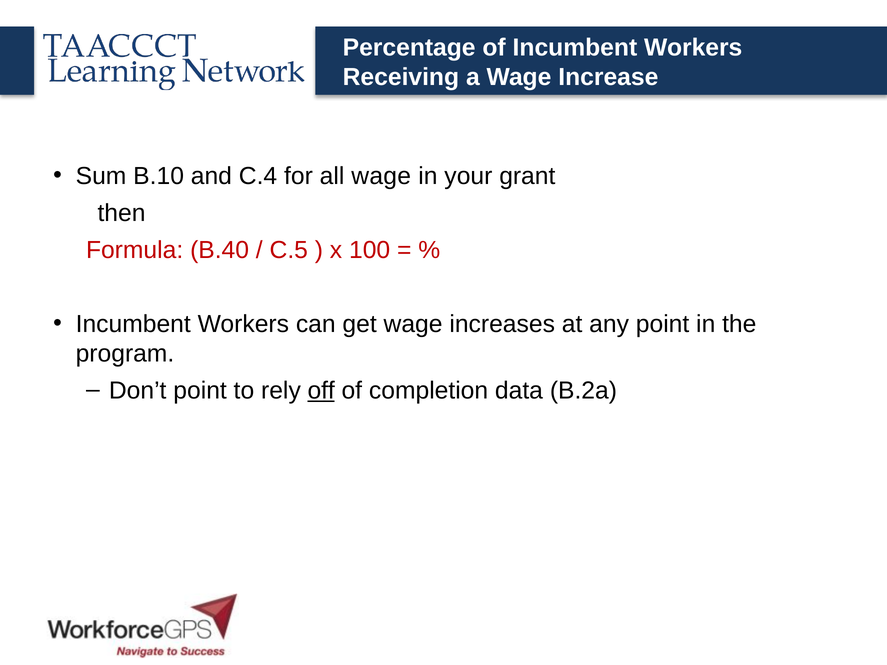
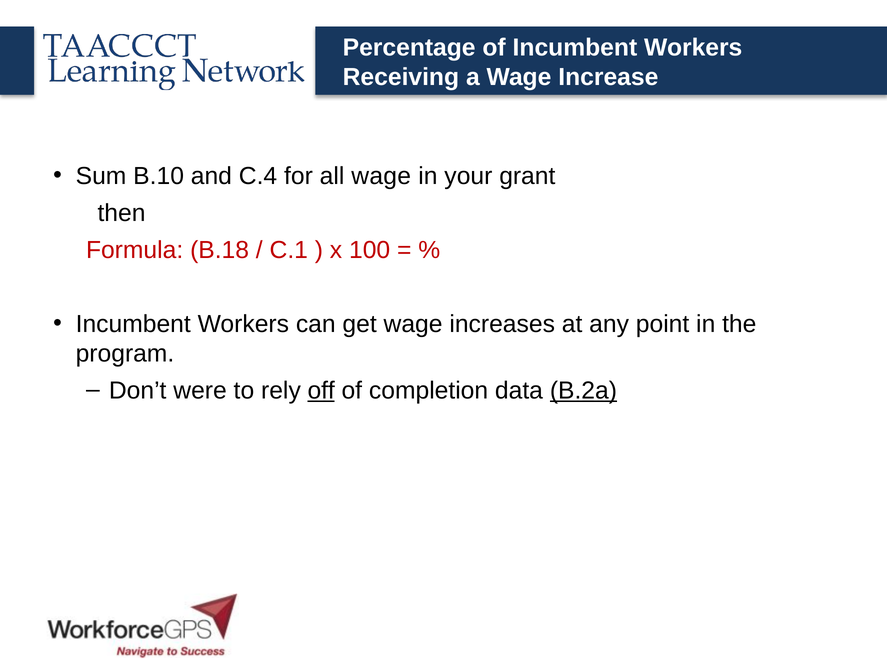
B.40: B.40 -> B.18 (220, 250)
C.5: C.5 -> C.1 (289, 250)
Don’t point: point -> were (200, 391)
B.2a underline: none -> present (583, 391)
